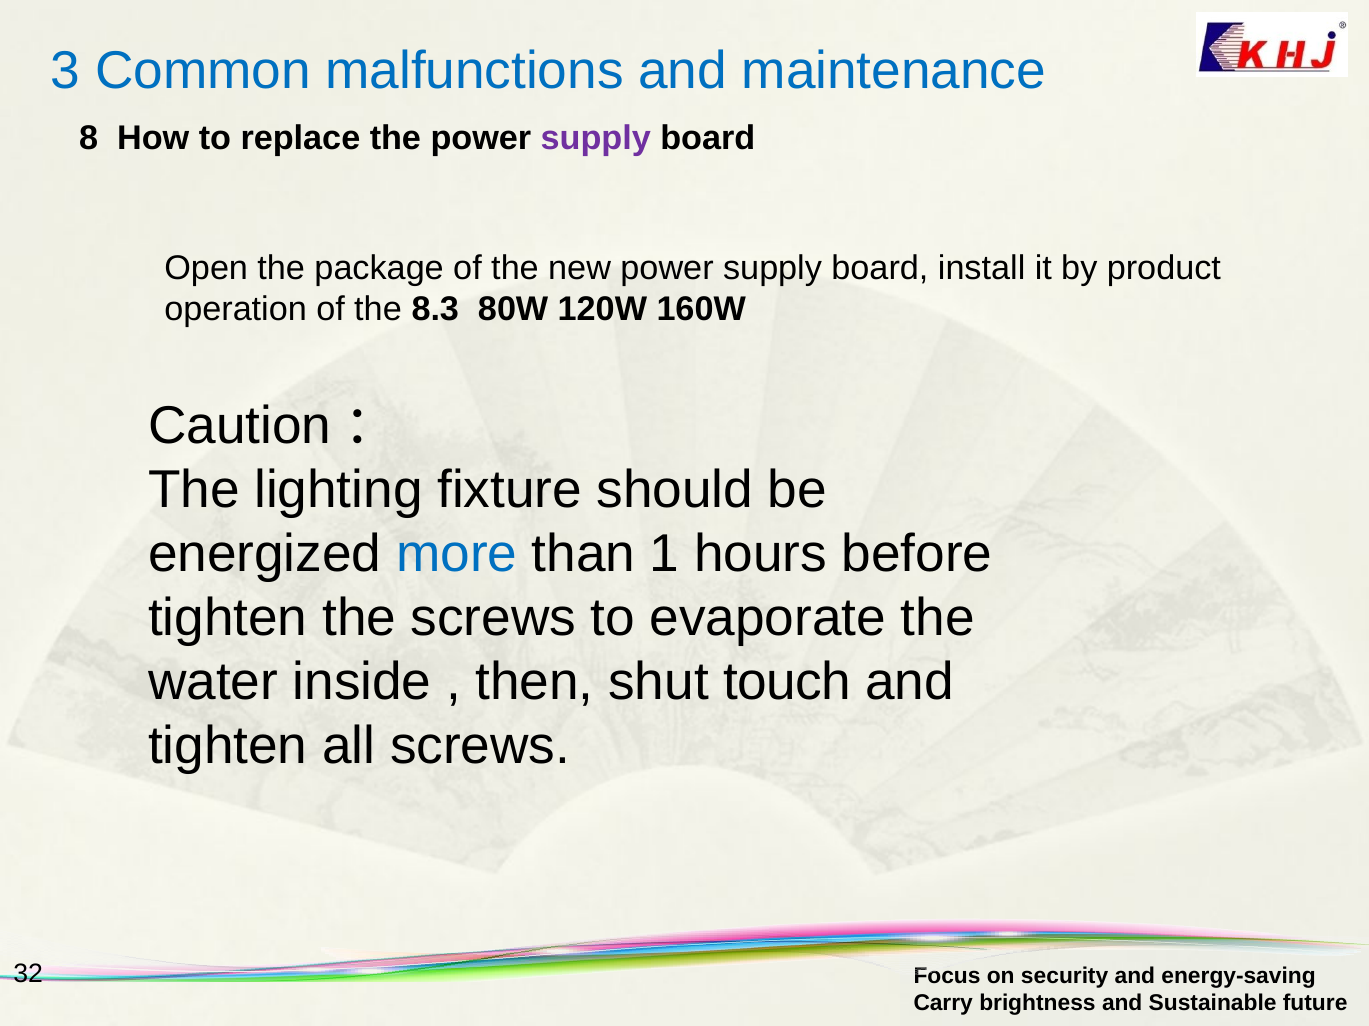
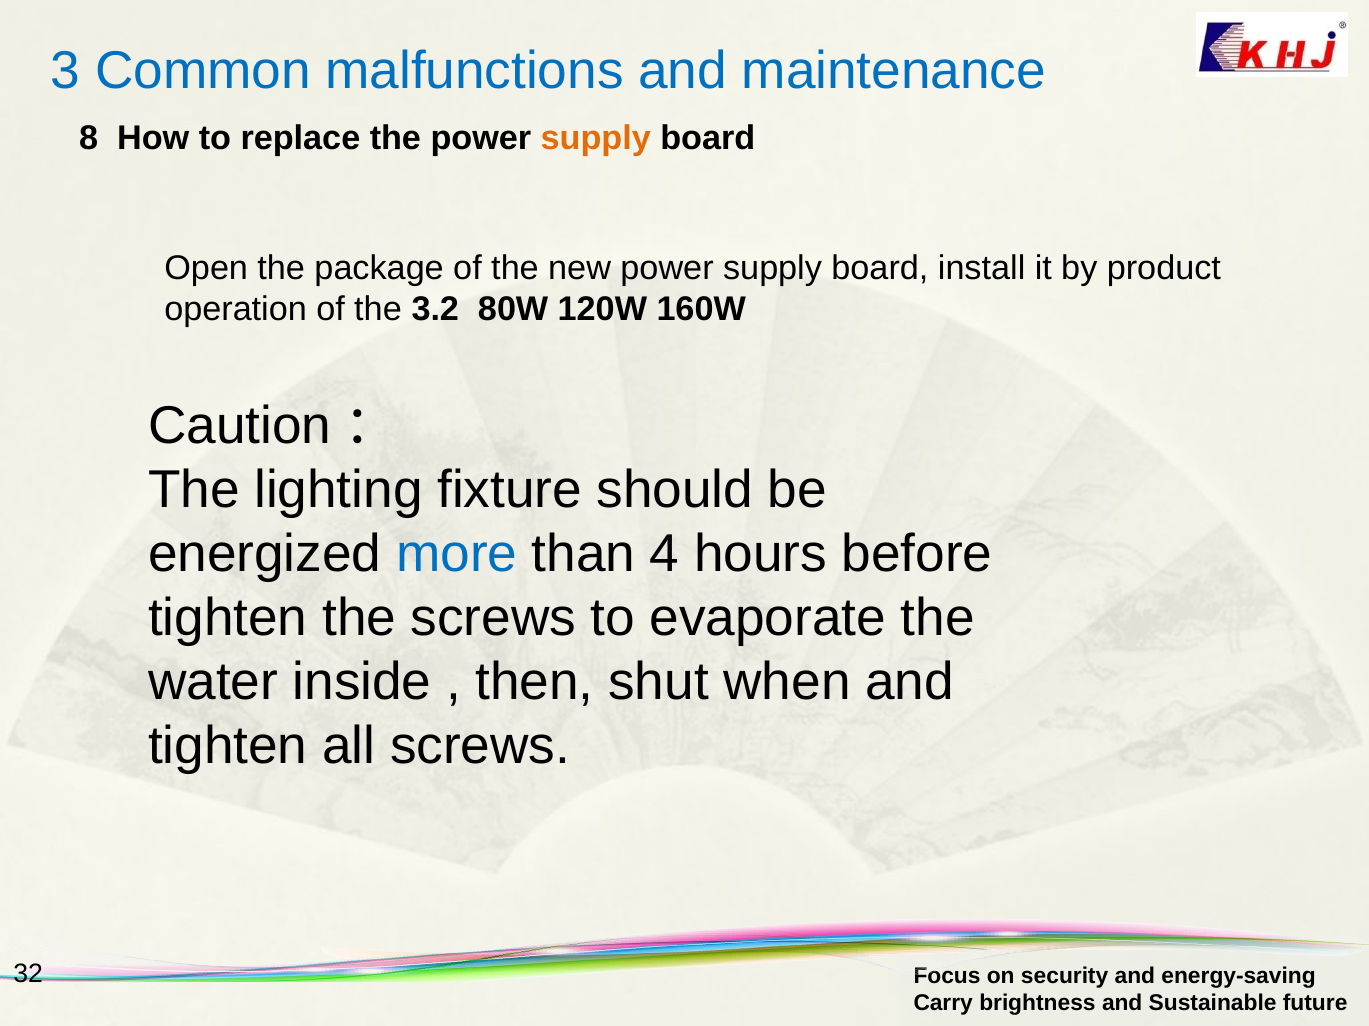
supply colour: purple -> orange (596, 139)
8.3: 8.3 -> 3.2 (435, 309)
1: 1 -> 4 (665, 554)
touch: touch -> when (787, 682)
